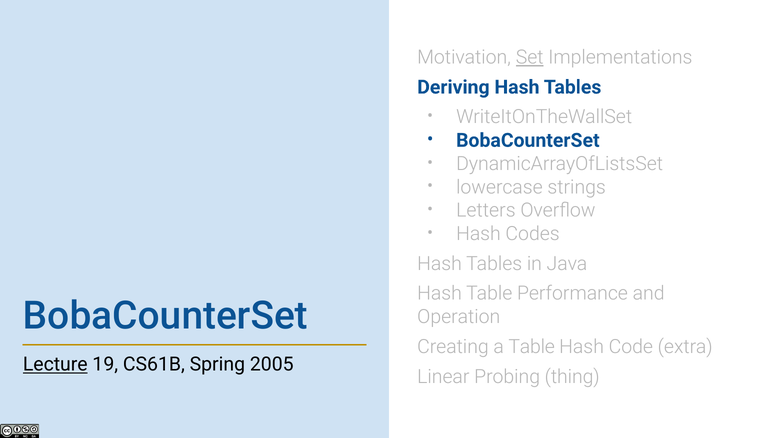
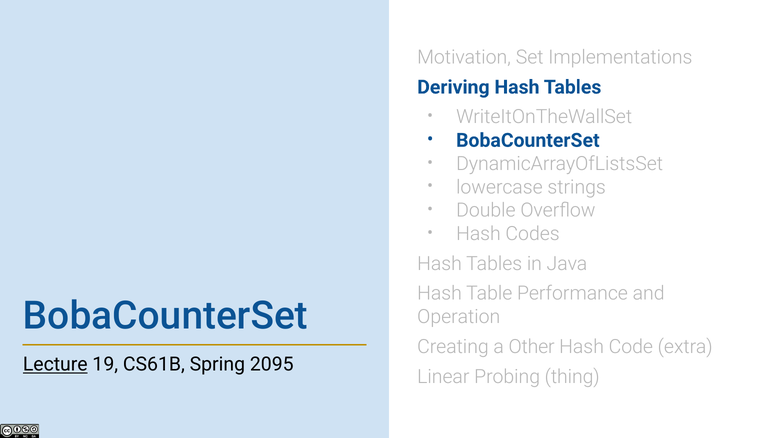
Set underline: present -> none (530, 57)
Letters: Letters -> Double (486, 210)
a Table: Table -> Other (532, 346)
2005: 2005 -> 2095 (272, 364)
